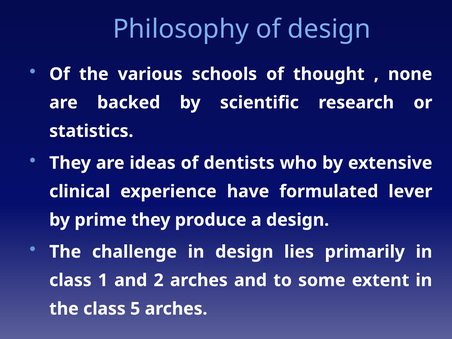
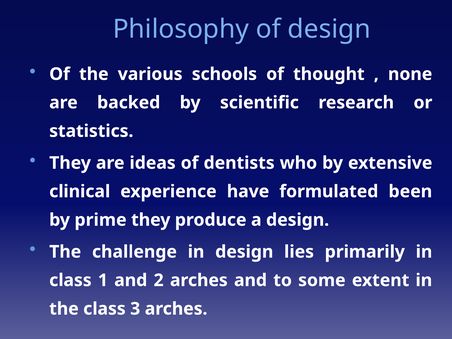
lever: lever -> been (410, 191)
5: 5 -> 3 (135, 309)
